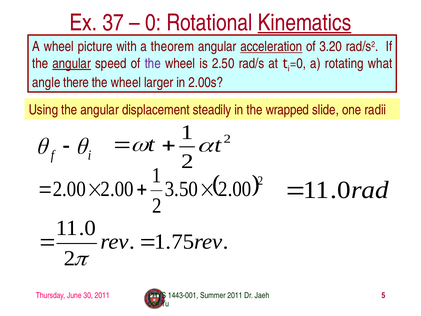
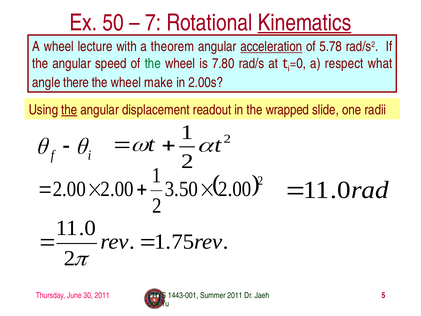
Ex 37: 37 -> 50 (113, 23)
0: 0 -> 7 (153, 23)
picture: picture -> lecture (95, 47)
3.20: 3.20 -> 5.78 (331, 47)
angular underline: present -> none (72, 63)
the colour: purple -> green (153, 63)
2.50: 2.50 -> 7.80 (223, 63)
rotating: rotating -> respect (344, 63)
larger: larger -> make (159, 83)
the underline: none -> present (69, 110)
steadily: steadily -> readout (212, 110)
